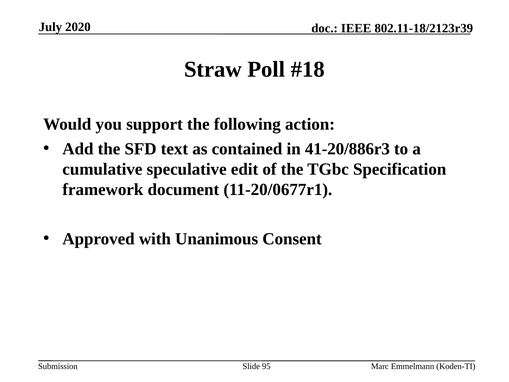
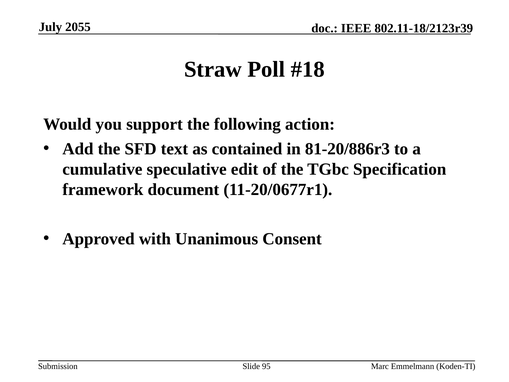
2020: 2020 -> 2055 (78, 27)
41-20/886r3: 41-20/886r3 -> 81-20/886r3 (347, 149)
